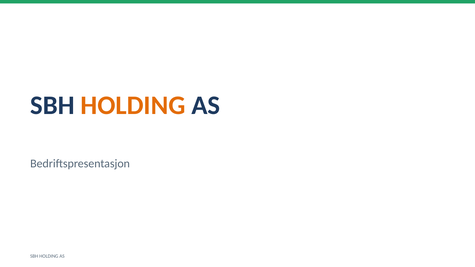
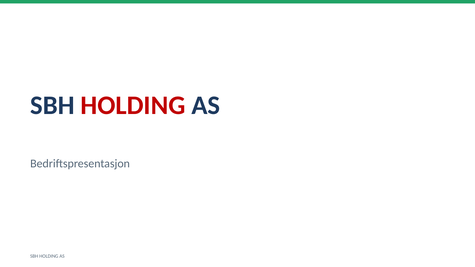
HOLDING colour: orange -> red (133, 105)
